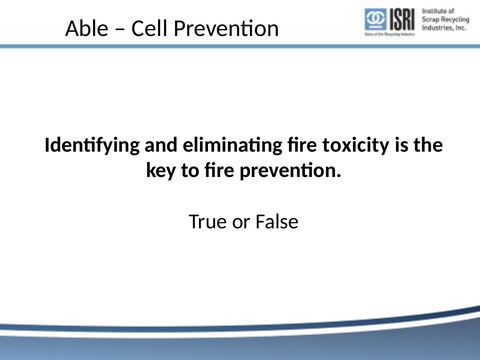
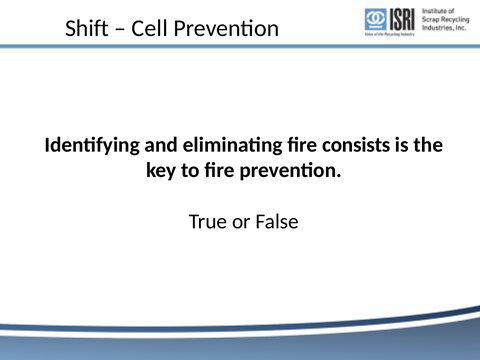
Able: Able -> Shift (87, 28)
toxicity: toxicity -> consists (356, 145)
